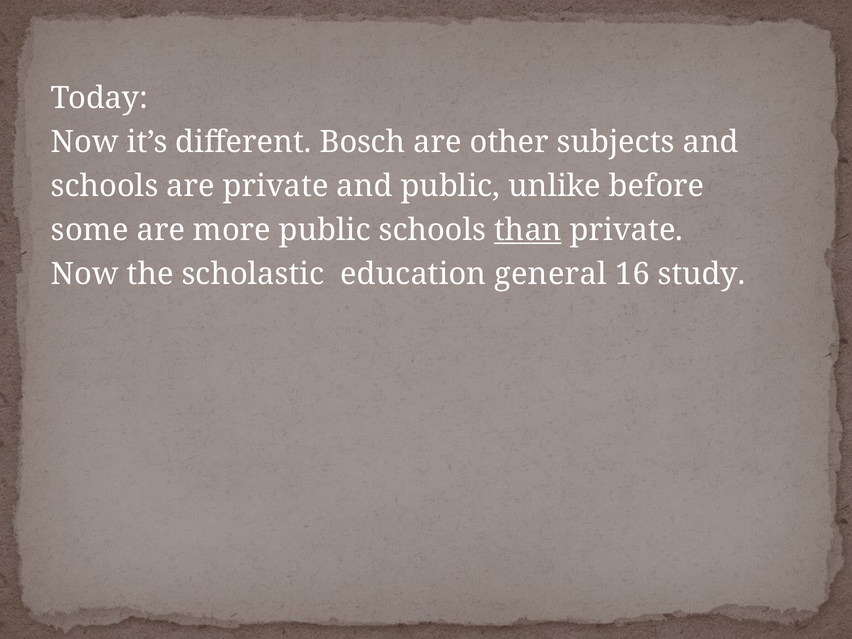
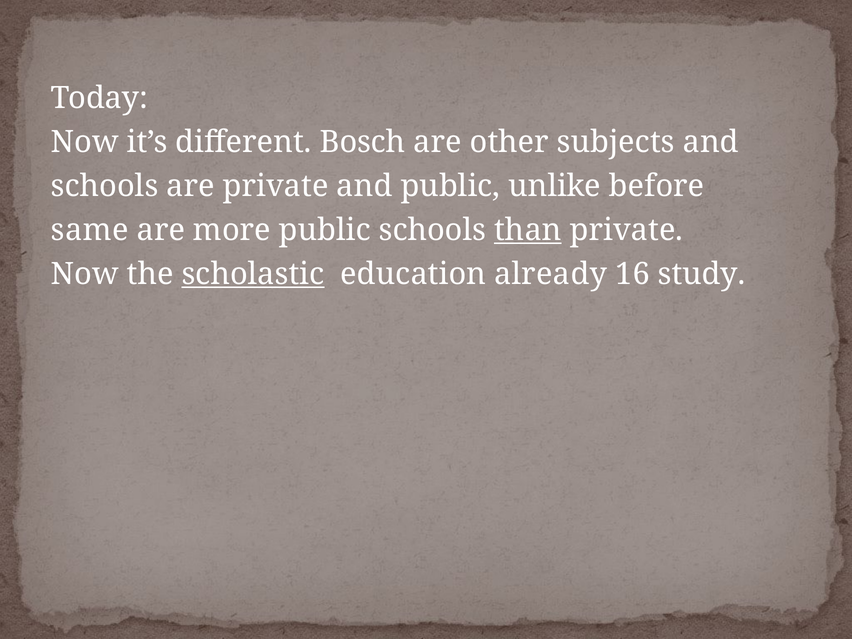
some: some -> same (90, 230)
scholastic underline: none -> present (253, 274)
general: general -> already (551, 274)
